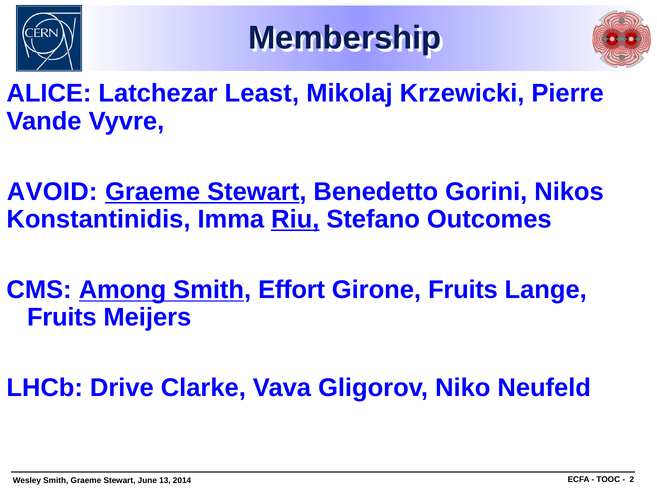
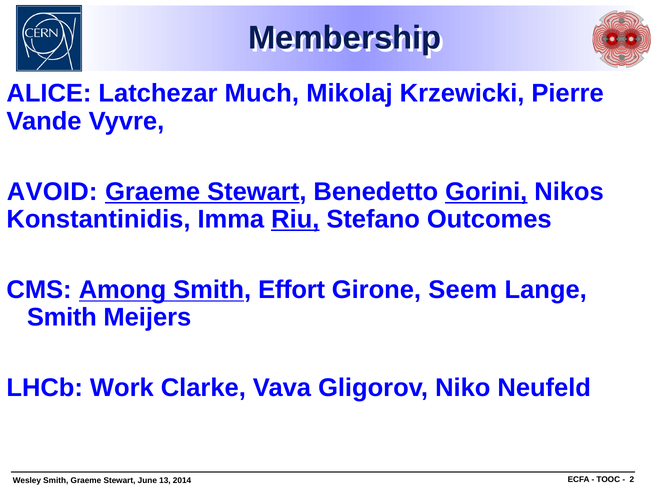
Least: Least -> Much (262, 93)
Gorini underline: none -> present (486, 192)
Girone Fruits: Fruits -> Seem (463, 290)
Fruits: Fruits -> Smith (62, 317)
Drive: Drive -> Work (122, 388)
